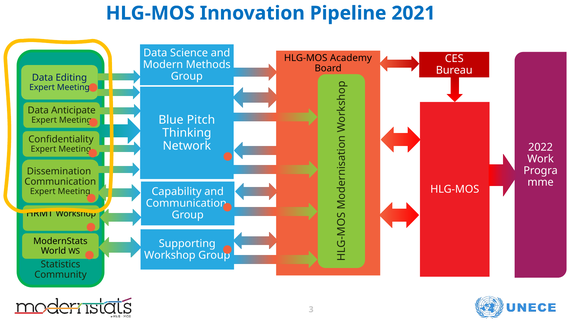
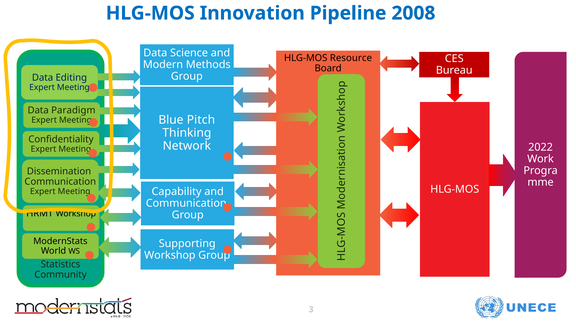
2021: 2021 -> 2008 (413, 13)
Academy: Academy -> Resource (351, 58)
Anticipate: Anticipate -> Paradigm (73, 110)
